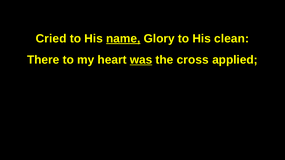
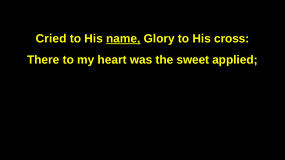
clean: clean -> cross (232, 39)
was underline: present -> none (141, 60)
cross: cross -> sweet (193, 60)
